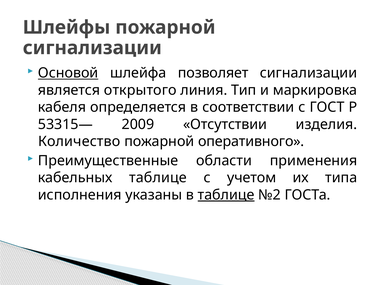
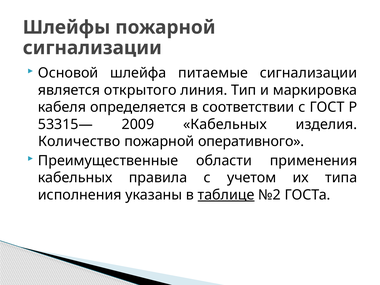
Основой underline: present -> none (68, 73)
позволяет: позволяет -> питаемые (213, 73)
2009 Отсутствии: Отсутствии -> Кабельных (225, 124)
кабельных таблице: таблице -> правила (158, 178)
